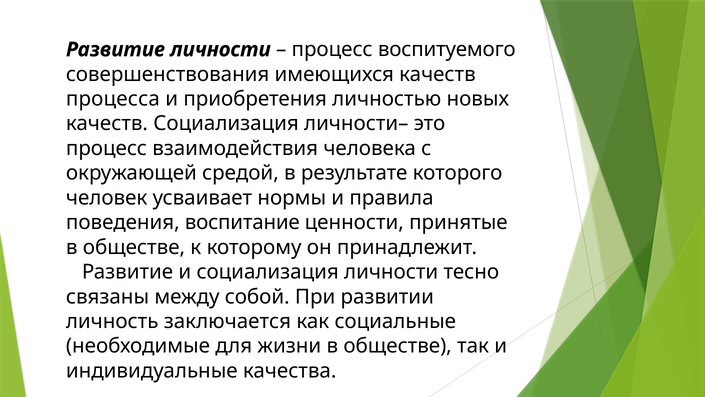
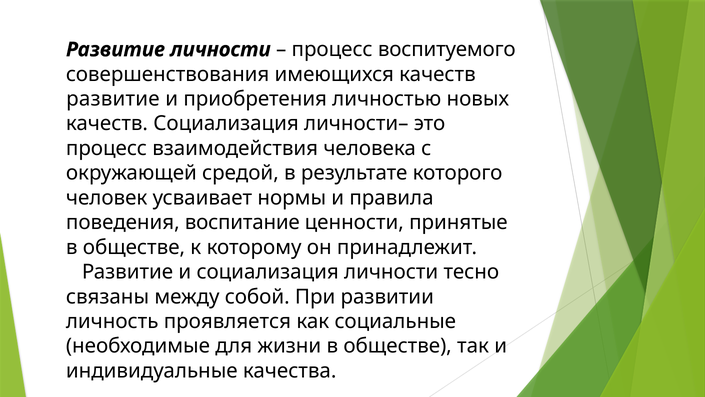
процесса: процесса -> развитие (113, 99)
заключается: заключается -> проявляется (227, 321)
